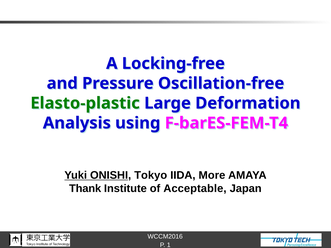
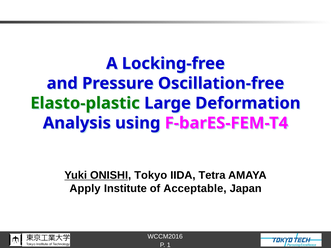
More: More -> Tetra (212, 175)
Thank: Thank -> Apply (85, 189)
